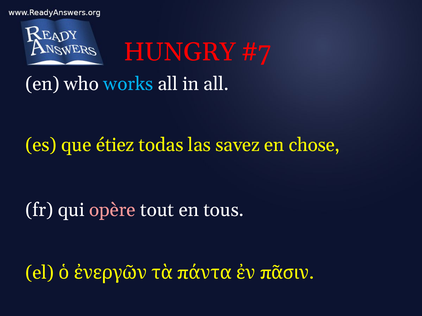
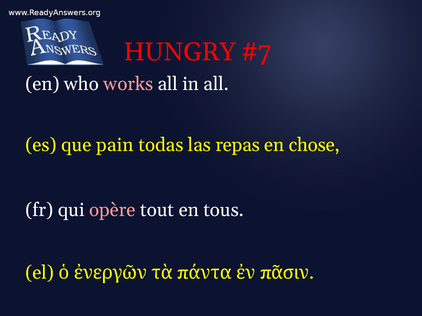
works colour: light blue -> pink (128, 84)
étiez: étiez -> pain (115, 145)
savez: savez -> repas (238, 145)
